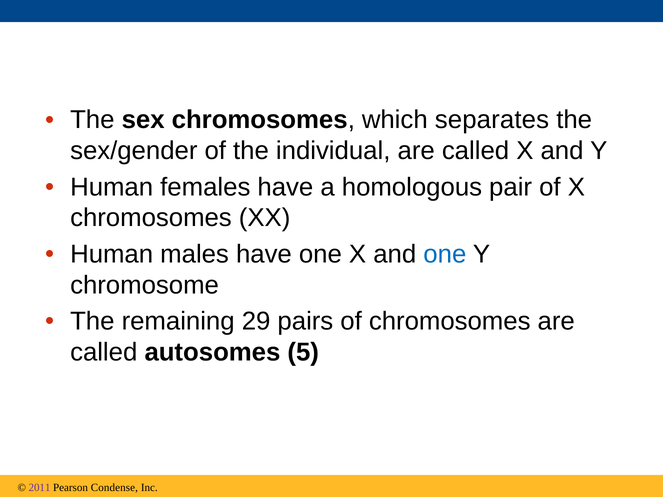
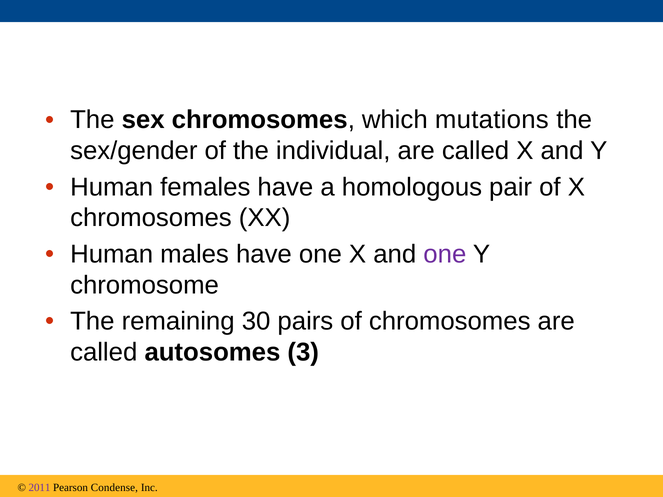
separates: separates -> mutations (492, 120)
one colour: blue -> purple (445, 254)
29: 29 -> 30 (256, 321)
5: 5 -> 3 (303, 352)
